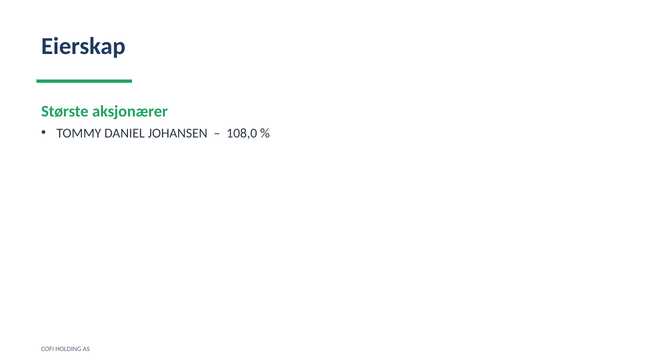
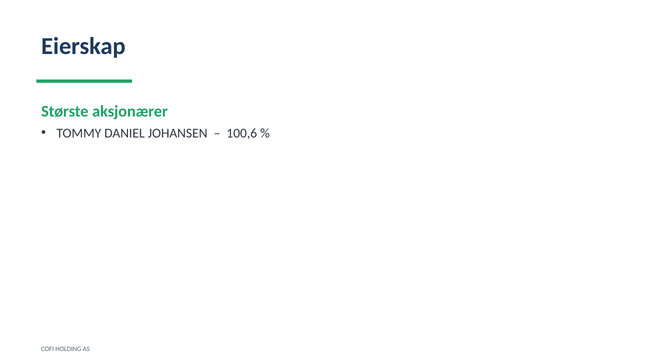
108,0: 108,0 -> 100,6 (242, 133)
